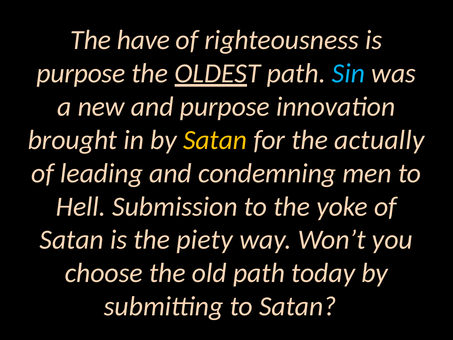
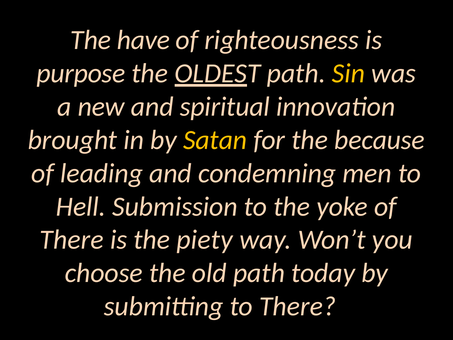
Sin colour: light blue -> yellow (349, 73)
and purpose: purpose -> spiritual (225, 107)
actually: actually -> because (380, 140)
Satan: Satan -> There (72, 240)
to Satan: Satan -> There (298, 306)
